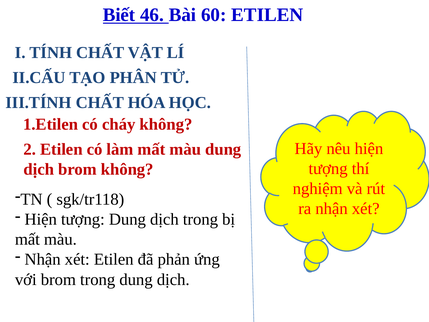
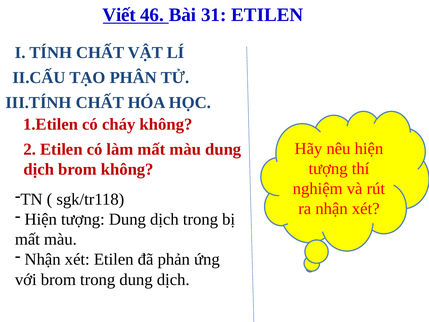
Biết: Biết -> Viết (119, 15)
60: 60 -> 31 (214, 15)
